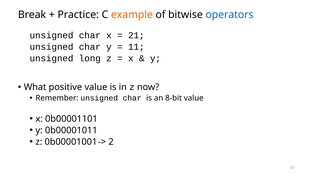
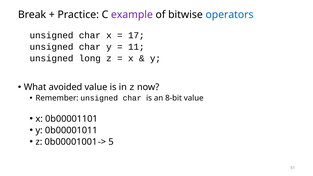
example colour: orange -> purple (132, 15)
21: 21 -> 17 (136, 35)
positive: positive -> avoided (65, 87)
2: 2 -> 5 (111, 142)
